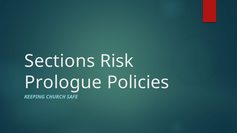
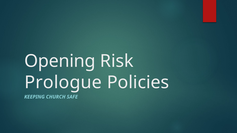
Sections: Sections -> Opening (60, 61)
